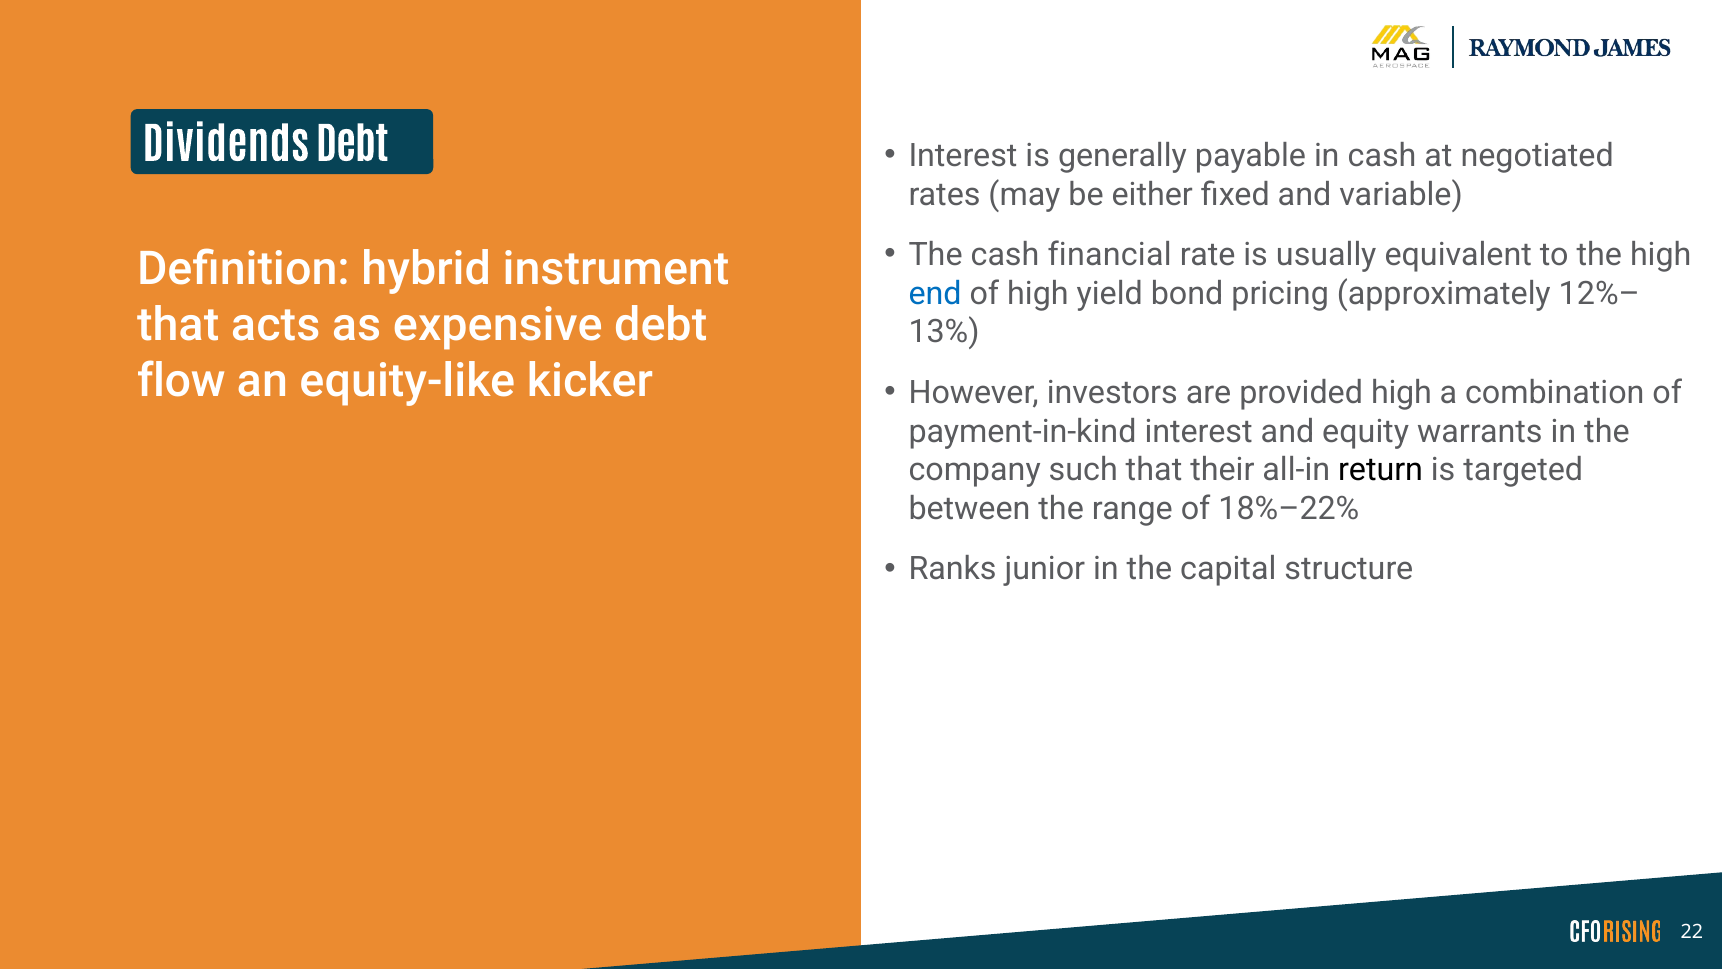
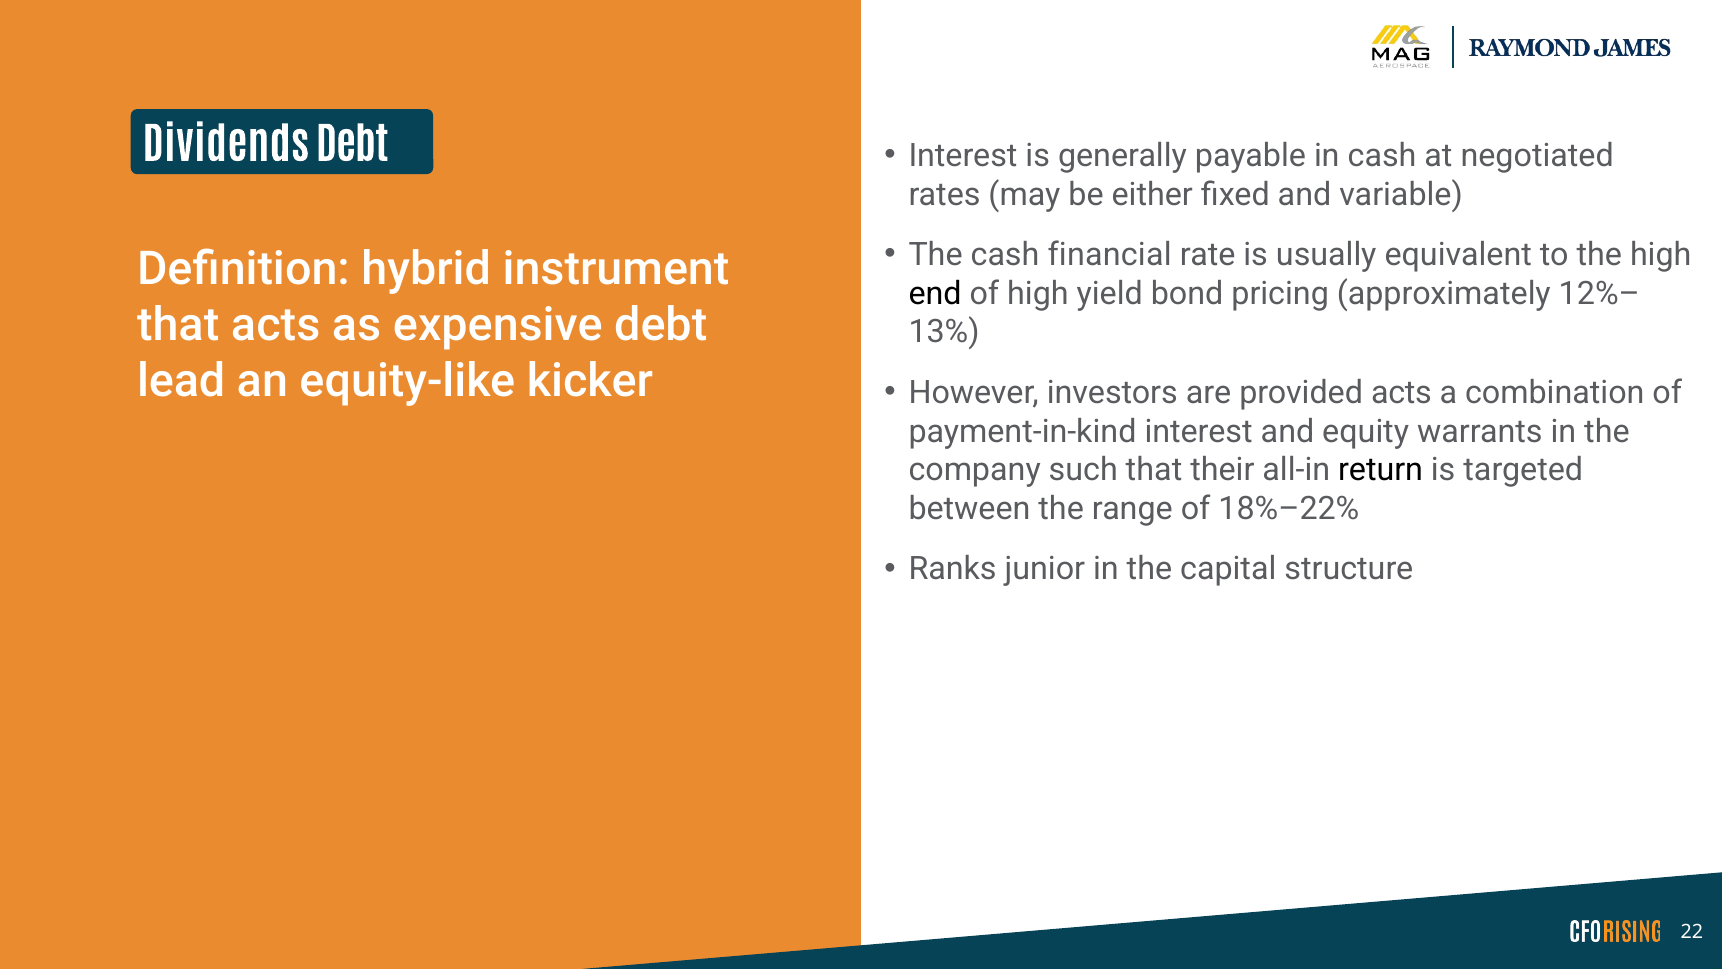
end colour: blue -> black (935, 293)
flow: flow -> lead (181, 381)
provided high: high -> acts (1401, 393)
